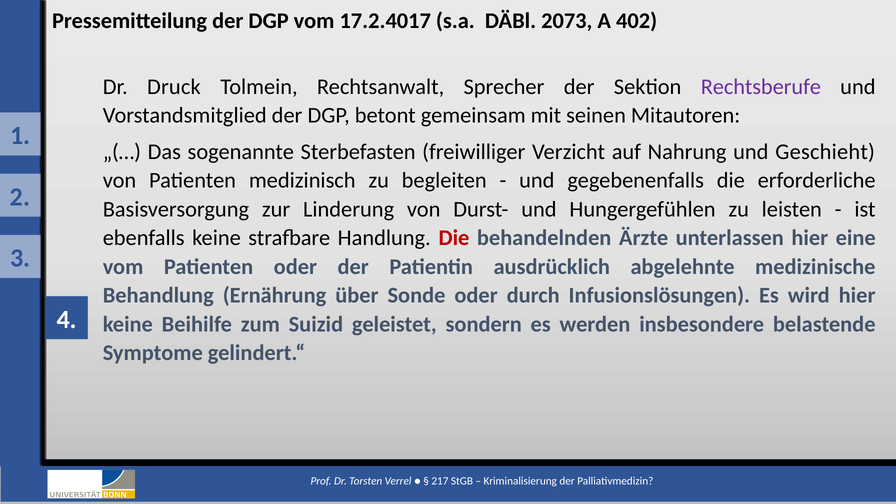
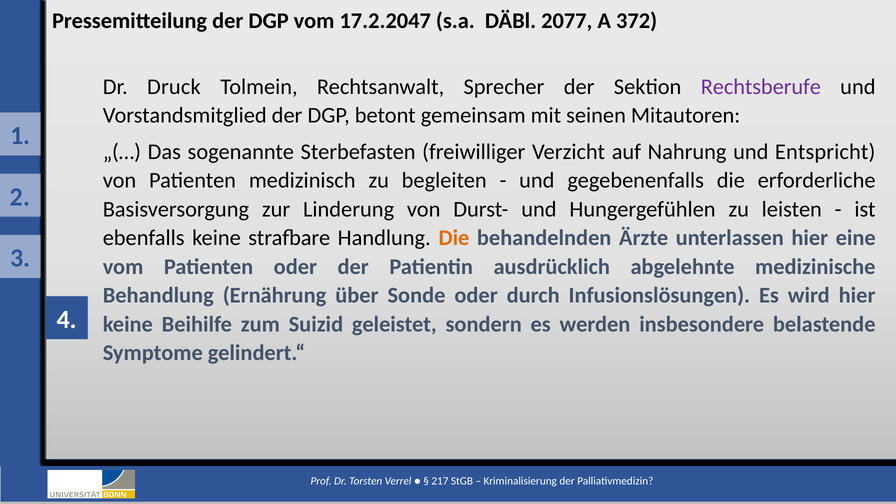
17.2.4017: 17.2.4017 -> 17.2.2047 (385, 21)
2073: 2073 -> 2077 (567, 21)
402: 402 -> 372 (637, 21)
Geschieht: Geschieht -> Entspricht (825, 152)
Die colour: red -> orange (454, 238)
